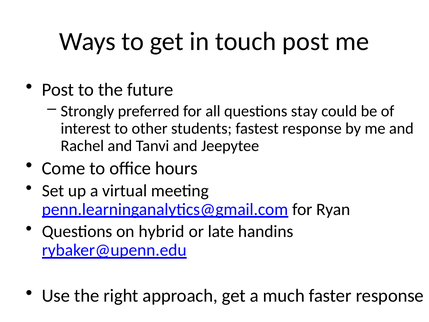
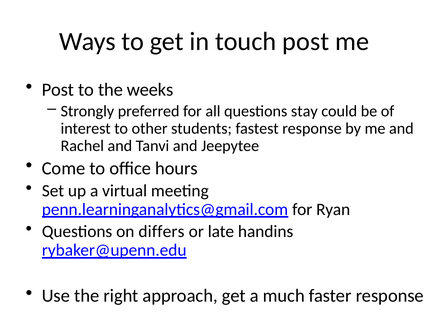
future: future -> weeks (150, 90)
hybrid: hybrid -> differs (161, 231)
